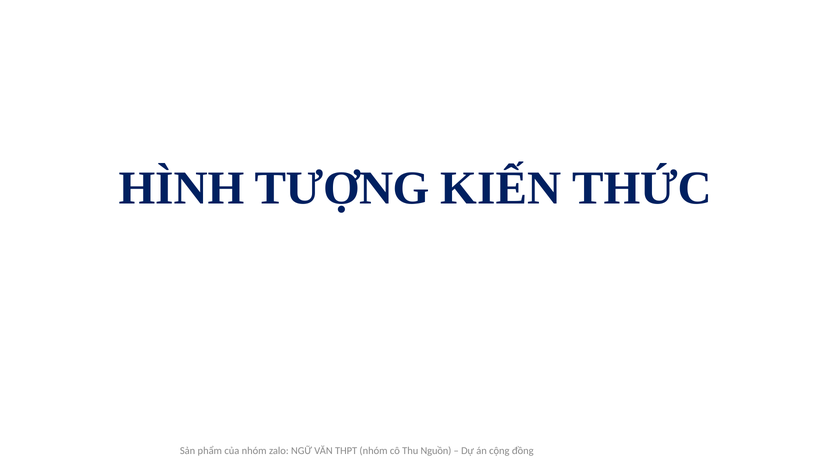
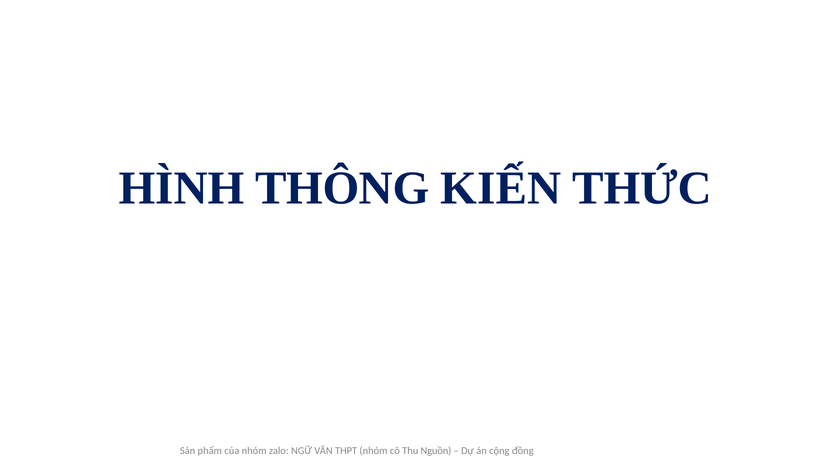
TƯỢNG: TƯỢNG -> THÔNG (342, 188)
